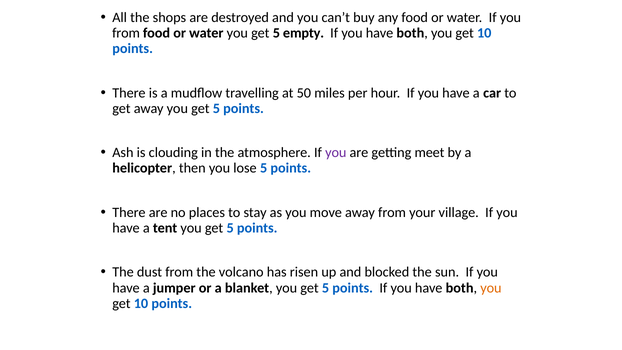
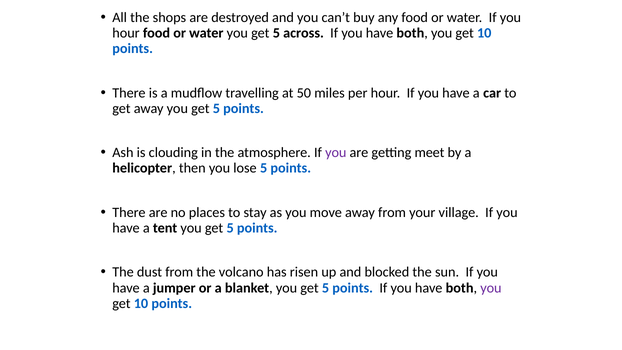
from: from -> hour (126, 33)
empty: empty -> across (303, 33)
you colour: orange -> purple (491, 288)
